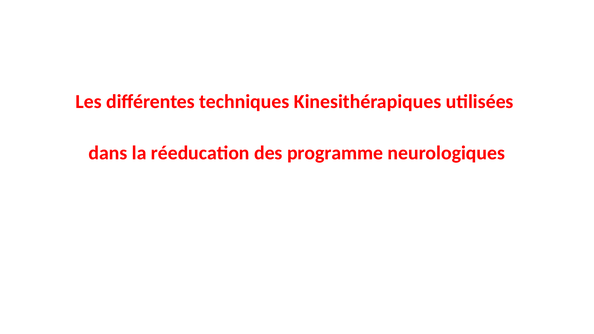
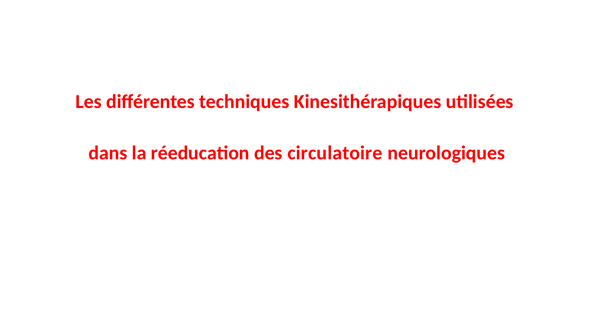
programme: programme -> circulatoire (335, 153)
